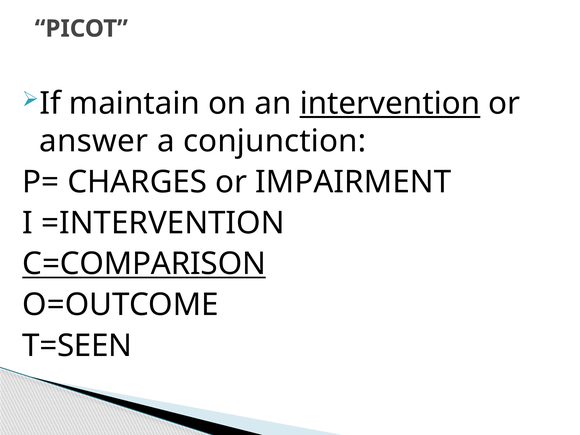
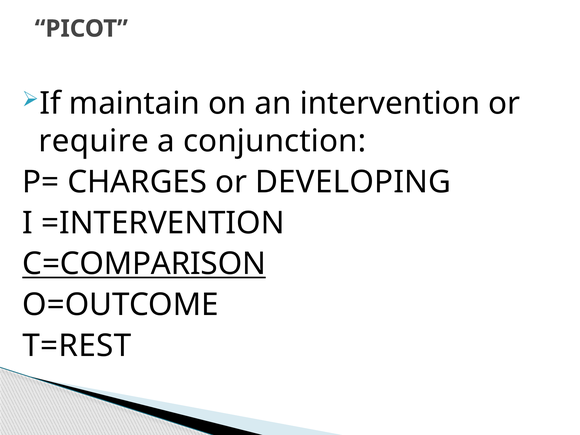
intervention underline: present -> none (390, 103)
answer: answer -> require (94, 141)
IMPAIRMENT: IMPAIRMENT -> DEVELOPING (353, 182)
T=SEEN: T=SEEN -> T=REST (77, 346)
